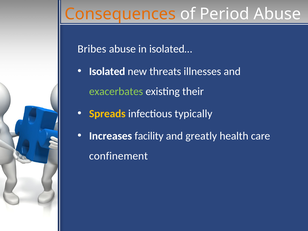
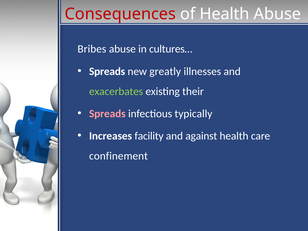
Consequences colour: orange -> red (120, 14)
of Period: Period -> Health (225, 14)
isolated…: isolated… -> cultures… (171, 49)
Isolated: Isolated -> Spreads (107, 71)
threats: threats -> greatly (165, 71)
Spreads colour: yellow -> pink (107, 114)
greatly: greatly -> against (201, 136)
